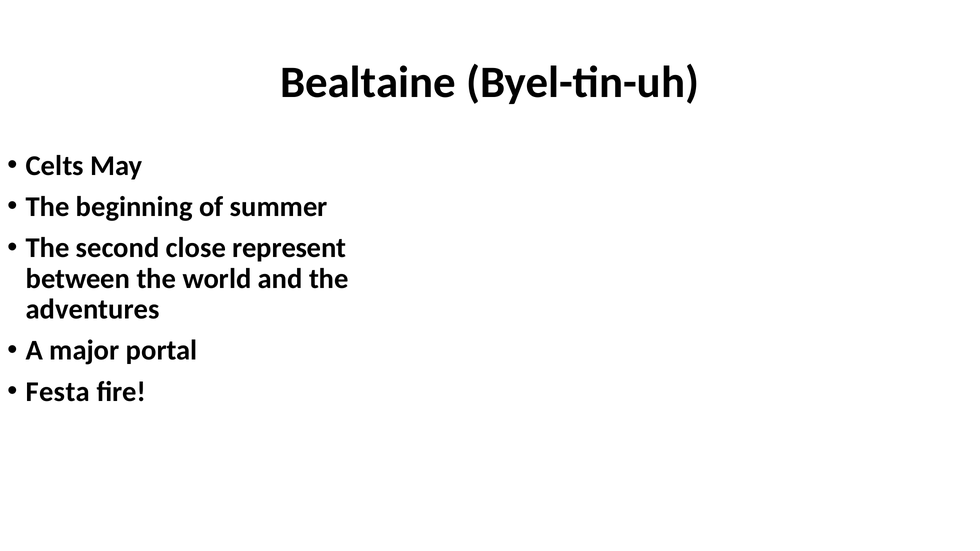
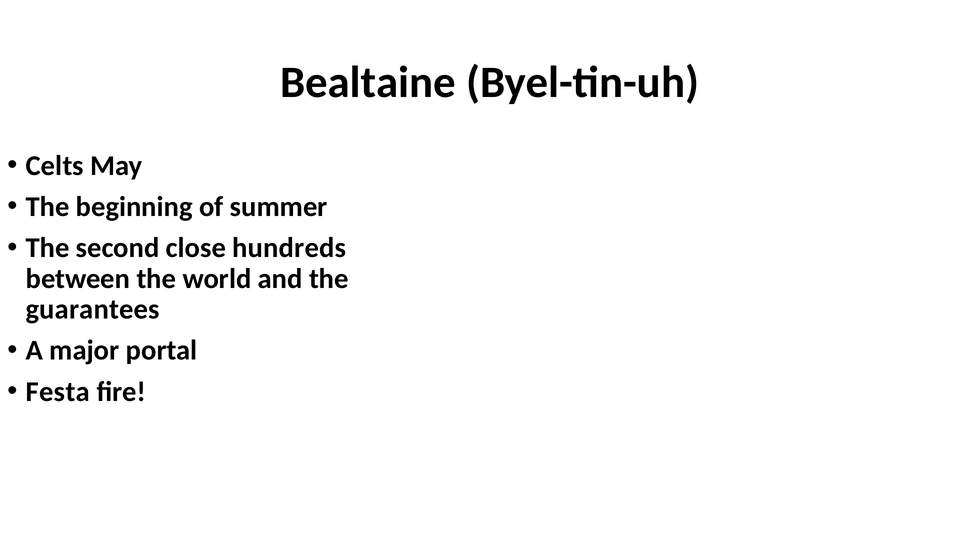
represent: represent -> hundreds (289, 248)
adventures: adventures -> guarantees (93, 310)
